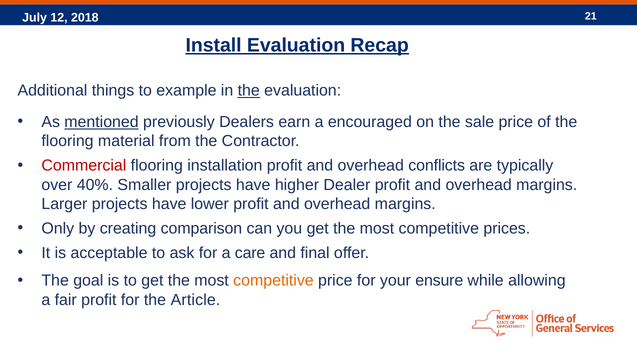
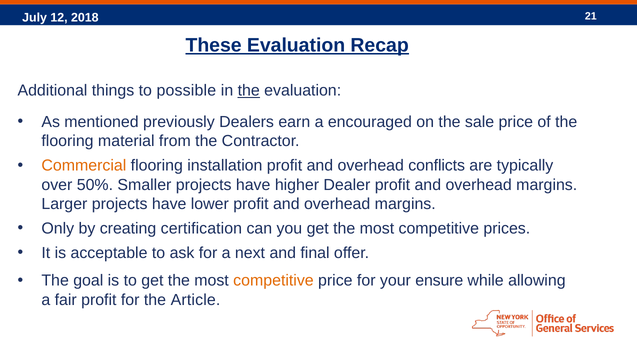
Install: Install -> These (214, 45)
example: example -> possible (186, 90)
mentioned underline: present -> none (102, 122)
Commercial colour: red -> orange (84, 165)
40%: 40% -> 50% (95, 184)
comparison: comparison -> certification (201, 228)
care: care -> next (250, 252)
